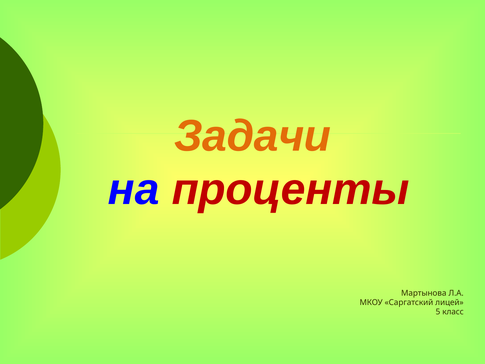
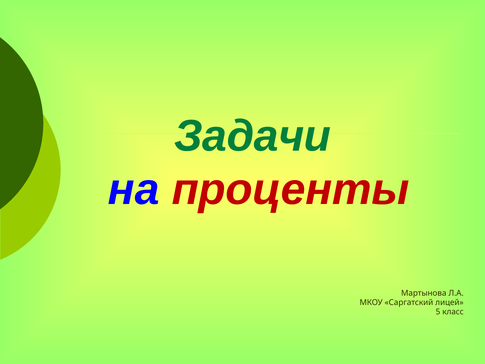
Задачи colour: orange -> green (253, 136)
